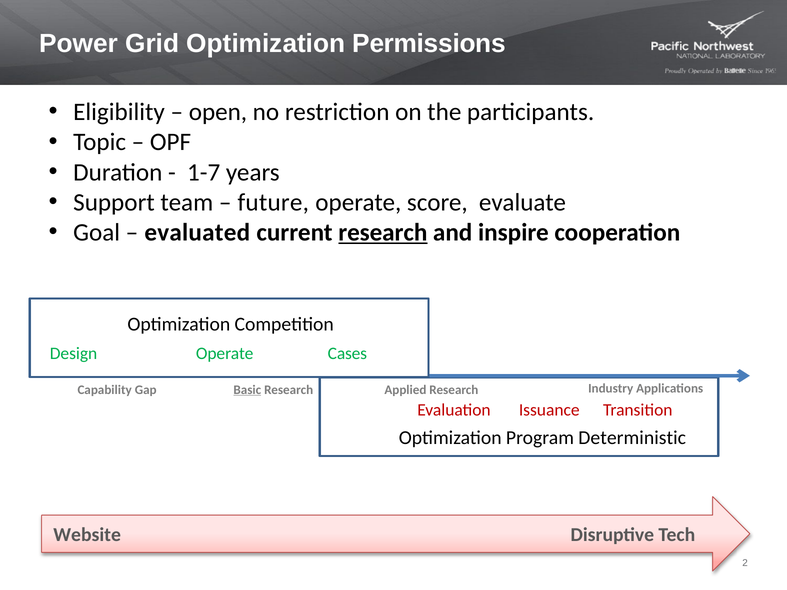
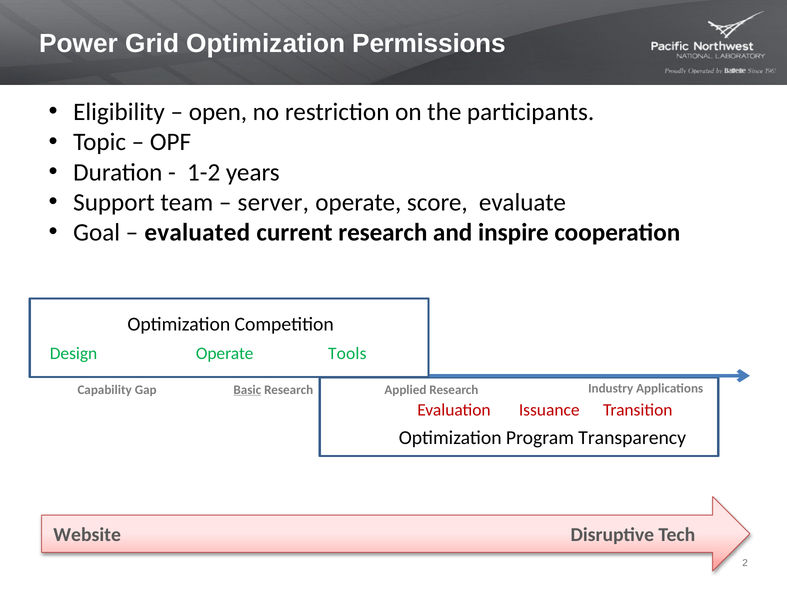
1-7: 1-7 -> 1-2 (204, 172)
future: future -> server (273, 202)
research underline: present -> none (383, 233)
Cases: Cases -> Tools (347, 354)
Deterministic: Deterministic -> Transparency (632, 438)
